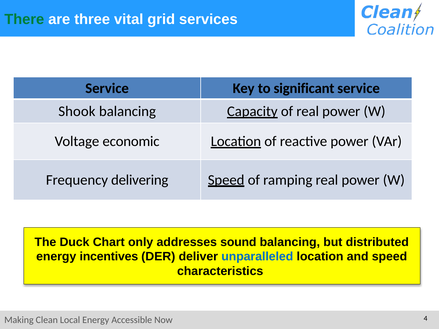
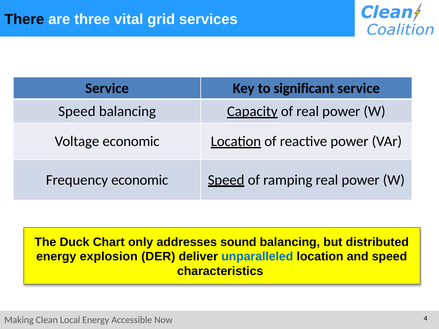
There colour: green -> black (24, 19)
Shook: Shook -> Speed (77, 111)
Frequency delivering: delivering -> economic (140, 180)
incentives: incentives -> explosion (109, 257)
